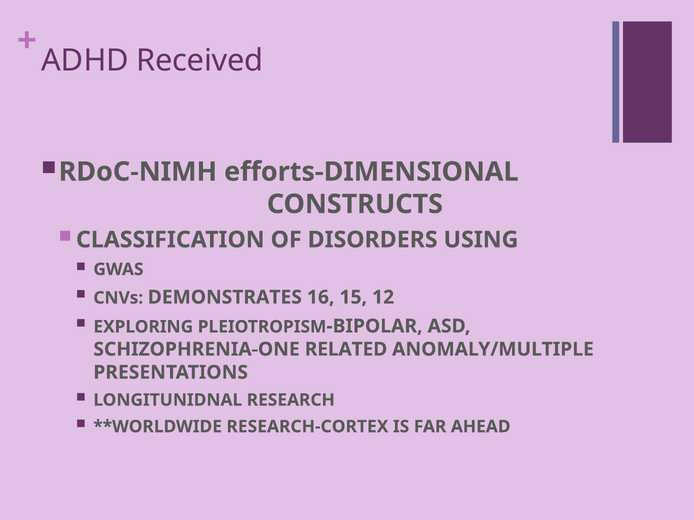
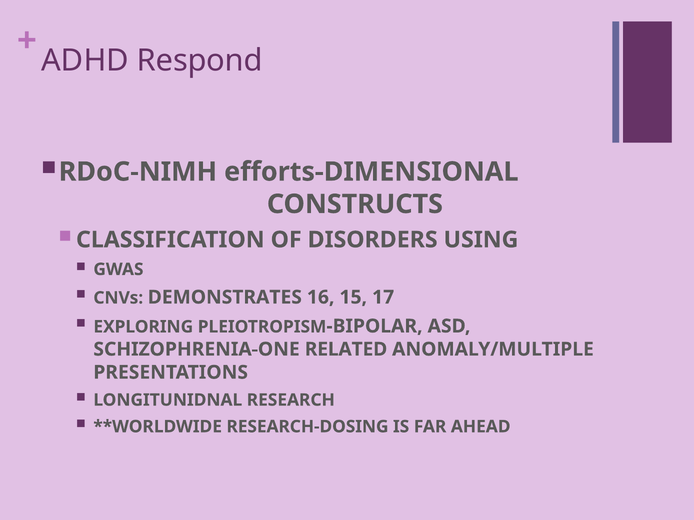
Received: Received -> Respond (200, 61)
12: 12 -> 17 (383, 298)
RESEARCH-CORTEX: RESEARCH-CORTEX -> RESEARCH-DOSING (307, 427)
